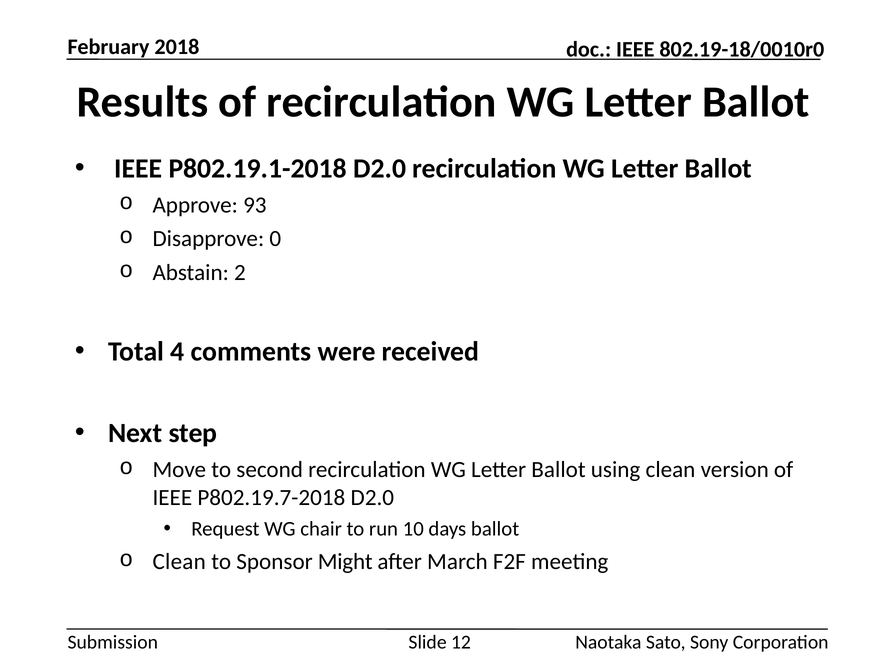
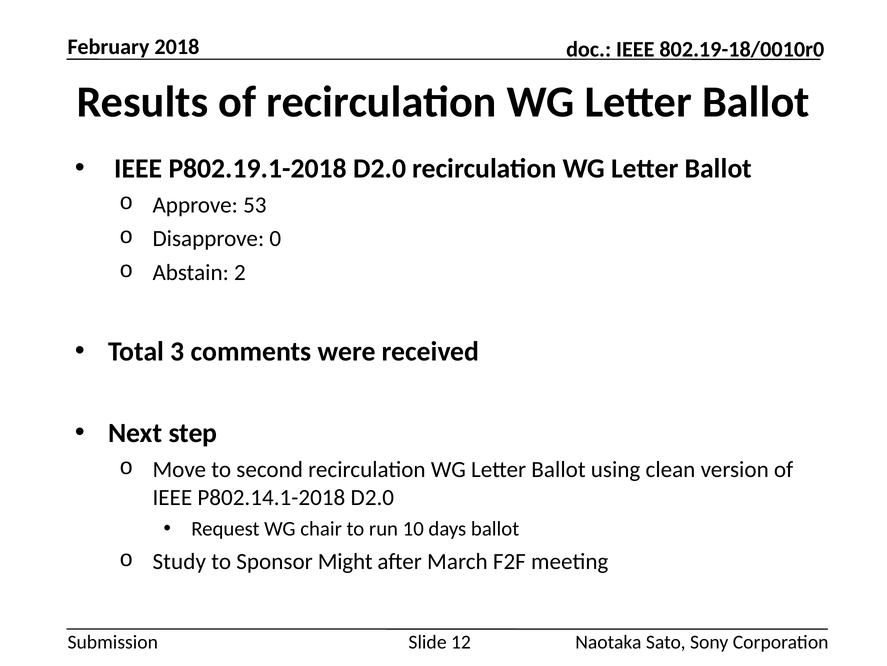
93: 93 -> 53 (255, 205)
4: 4 -> 3 (177, 351)
P802.19.7-2018: P802.19.7-2018 -> P802.14.1-2018 (271, 497)
Clean: Clean -> Study (179, 561)
